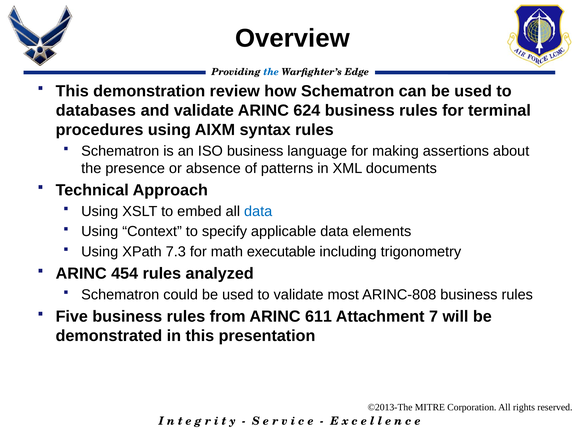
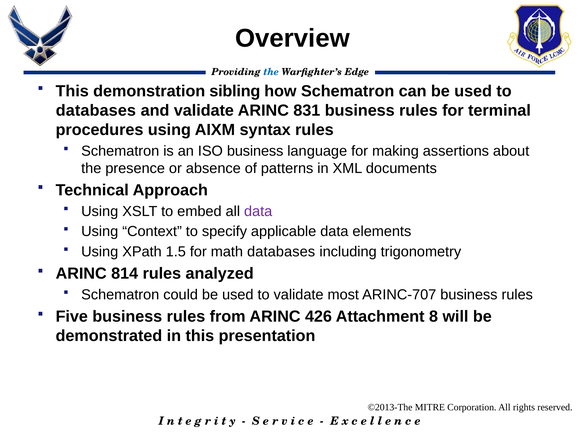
review: review -> sibling (235, 91)
624: 624 -> 831 (307, 110)
data colour: blue -> purple (258, 211)
7.3: 7.3 -> 1.5 (176, 252)
math executable: executable -> databases (281, 252)
454: 454 -> 814 (125, 274)
ARINC-808: ARINC-808 -> ARINC-707 (399, 295)
611: 611 -> 426 (318, 316)
7: 7 -> 8 (433, 316)
